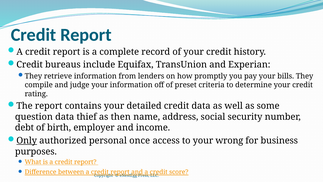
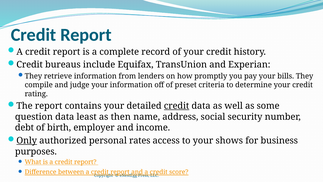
credit underline: none -> present (177, 106)
thief: thief -> least (87, 117)
once: once -> rates (140, 140)
wrong: wrong -> shows (229, 140)
